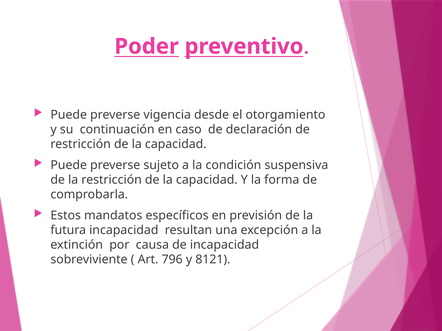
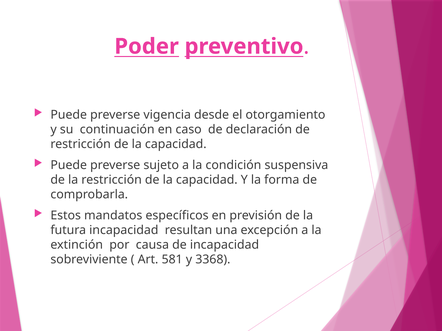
796: 796 -> 581 (172, 260)
8121: 8121 -> 3368 (213, 260)
